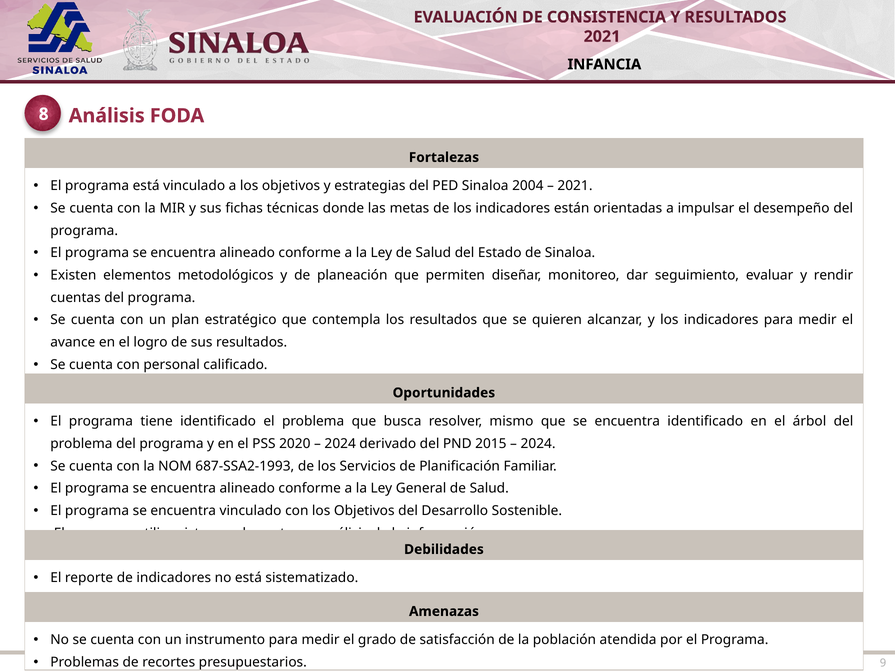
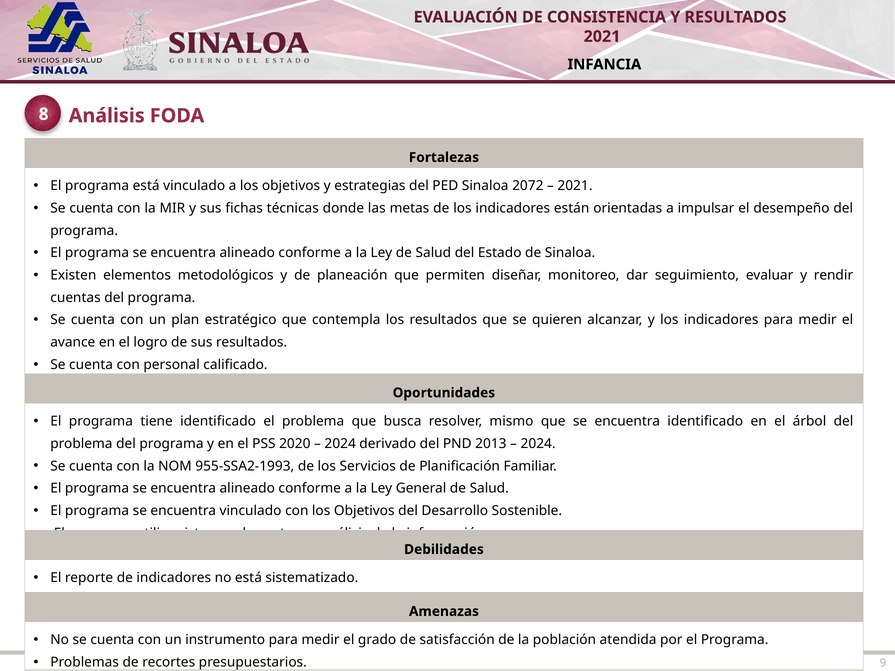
2004: 2004 -> 2072 (528, 186)
2015: 2015 -> 2013 (491, 444)
687-SSA2-1993: 687-SSA2-1993 -> 955-SSA2-1993 (245, 466)
